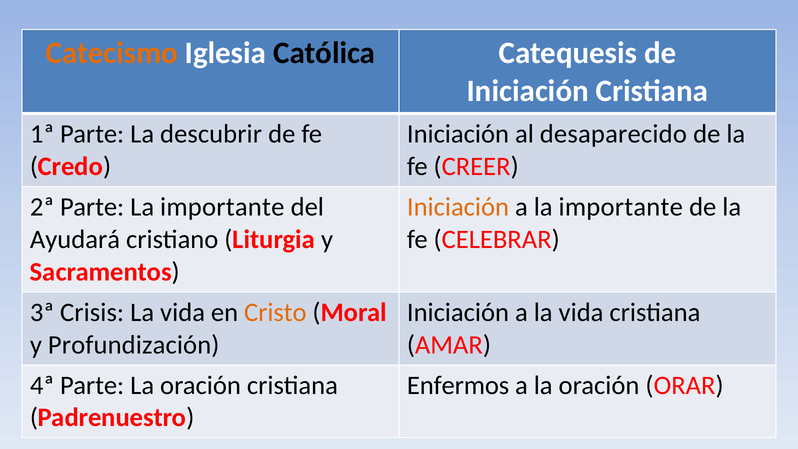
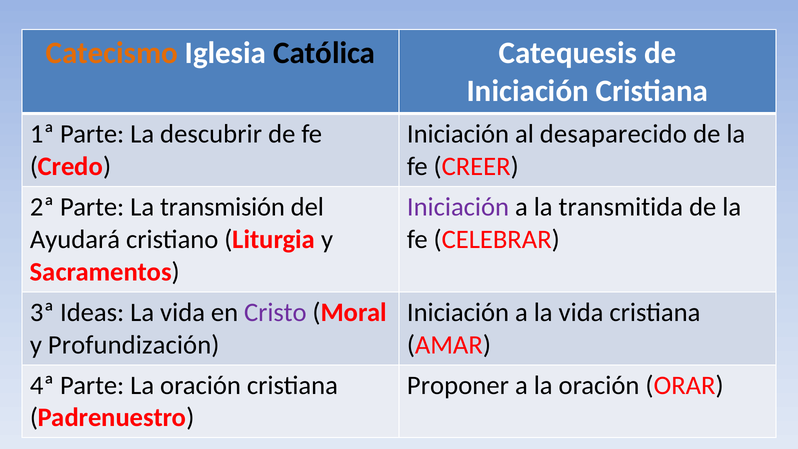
Parte La importante: importante -> transmisión (222, 207)
Iniciación colour: orange -> purple (458, 207)
a la importante: importante -> transmitida (621, 207)
Crisis: Crisis -> Ideas (92, 312)
Cristo colour: orange -> purple (275, 312)
Enfermos: Enfermos -> Proponer (458, 385)
